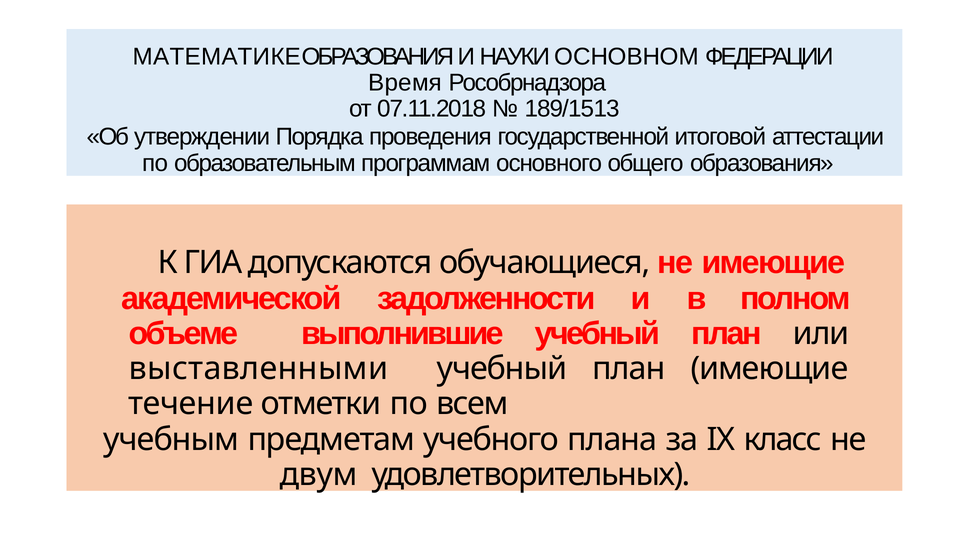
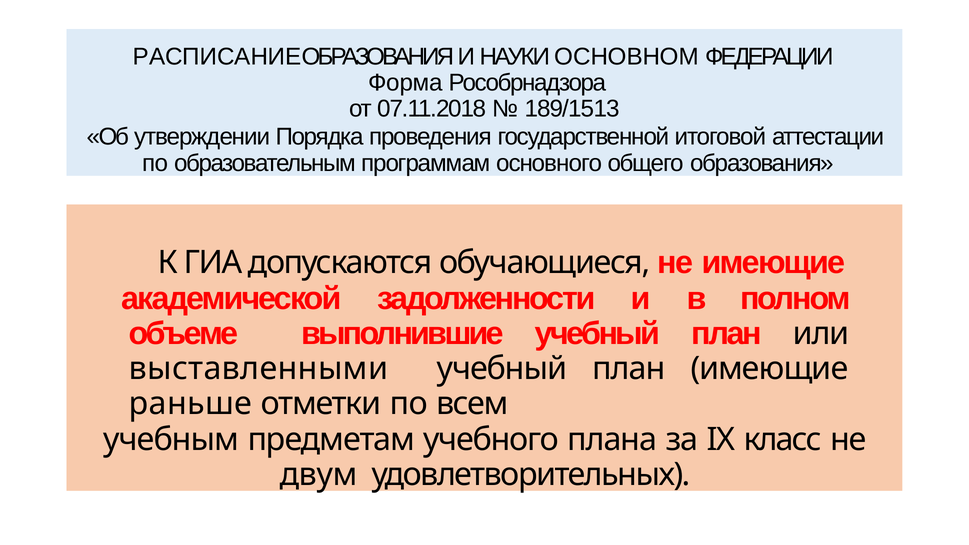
МАТЕМАТИКЕ: МАТЕМАТИКЕ -> РАСПИСАНИЕ (217, 57)
Время: Время -> Форма (405, 83)
течение: течение -> раньше (190, 404)
